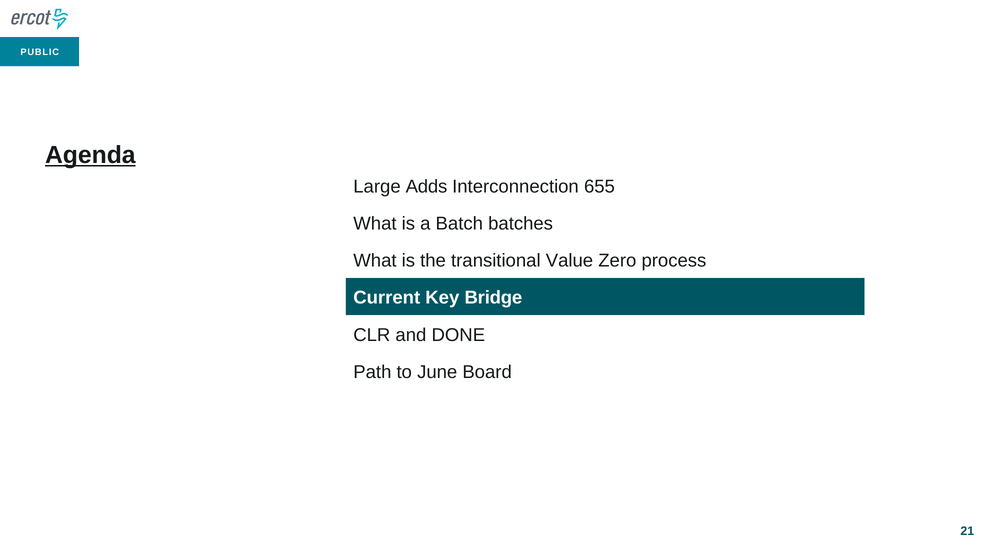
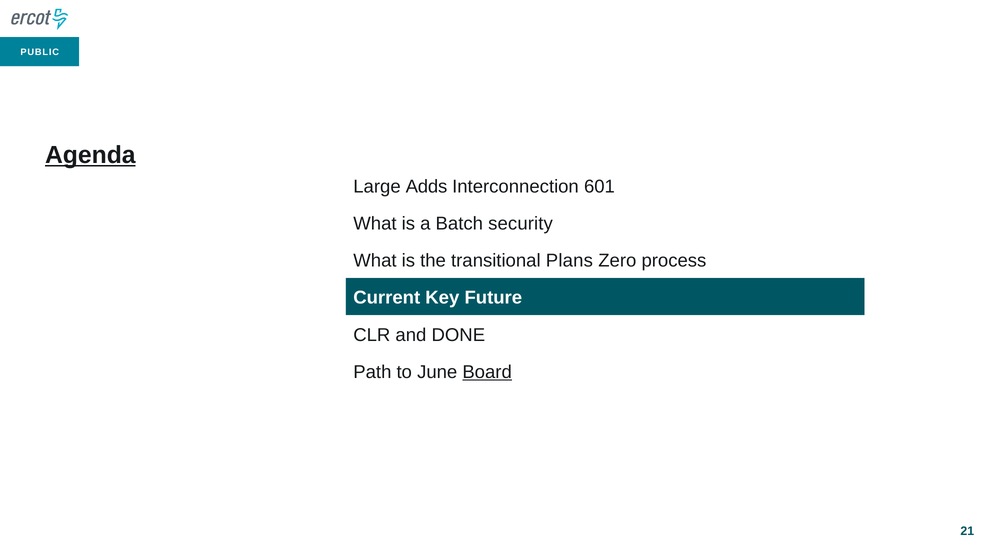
655: 655 -> 601 (599, 187)
batches: batches -> security (521, 224)
Value: Value -> Plans (569, 261)
Bridge: Bridge -> Future (493, 298)
Board underline: none -> present (487, 372)
